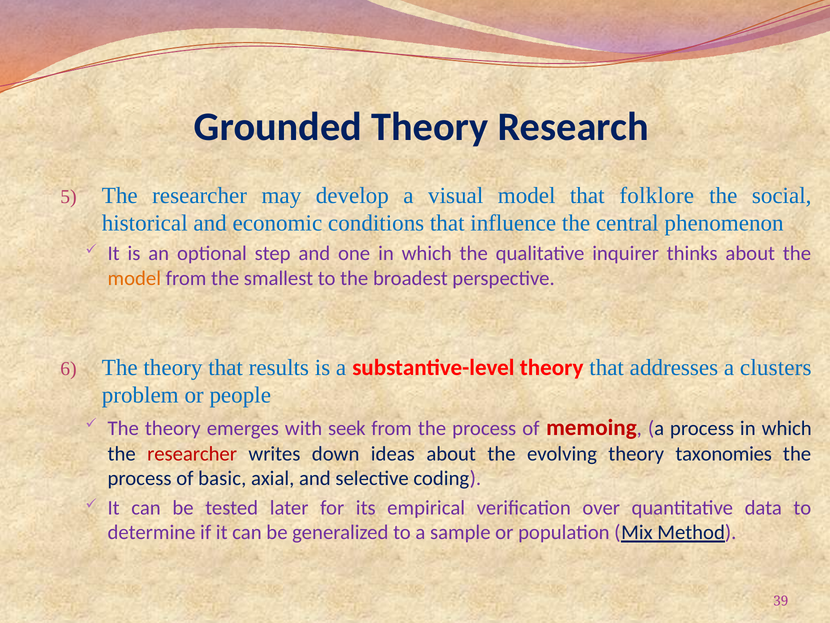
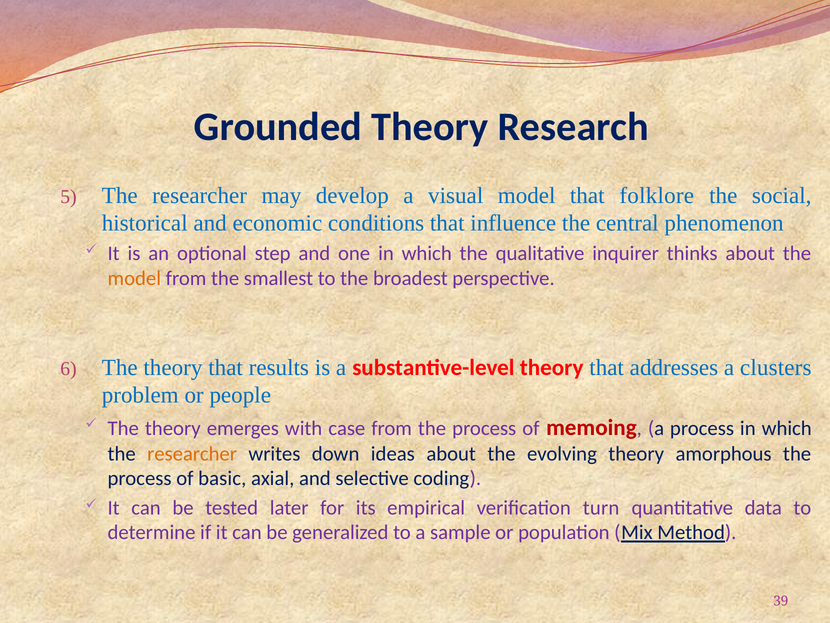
seek: seek -> case (347, 428)
researcher colour: red -> orange (192, 453)
taxonomies: taxonomies -> amorphous (724, 453)
over: over -> turn (601, 507)
